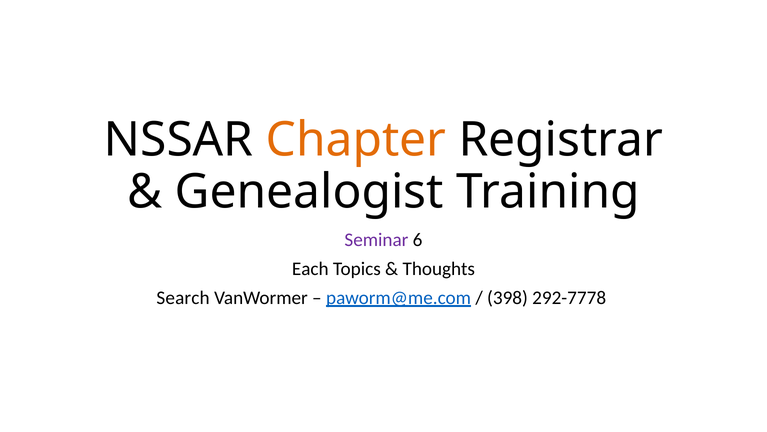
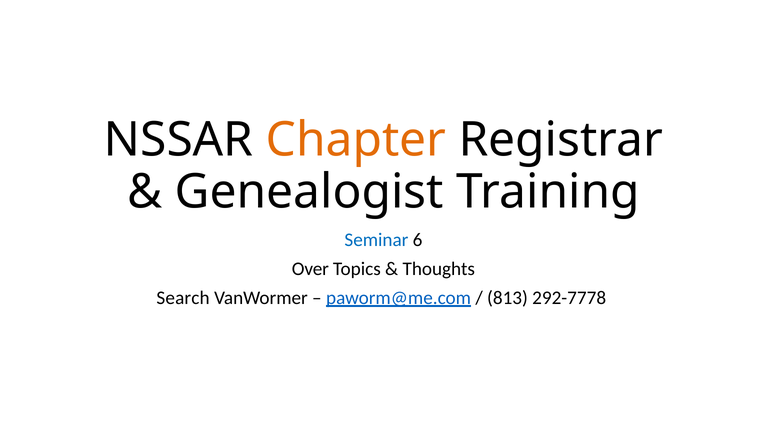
Seminar colour: purple -> blue (376, 240)
Each: Each -> Over (310, 268)
398: 398 -> 813 (507, 297)
